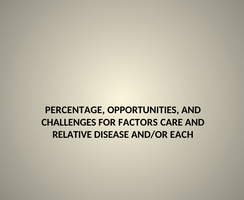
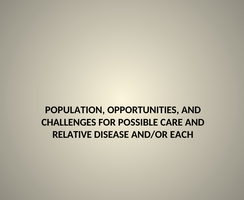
PERCENTAGE: PERCENTAGE -> POPULATION (75, 110)
FACTORS: FACTORS -> POSSIBLE (138, 122)
